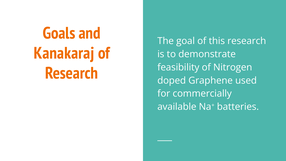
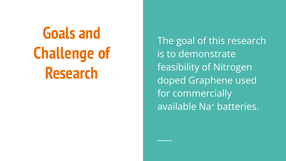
Kanakaraj: Kanakaraj -> Challenge (64, 53)
